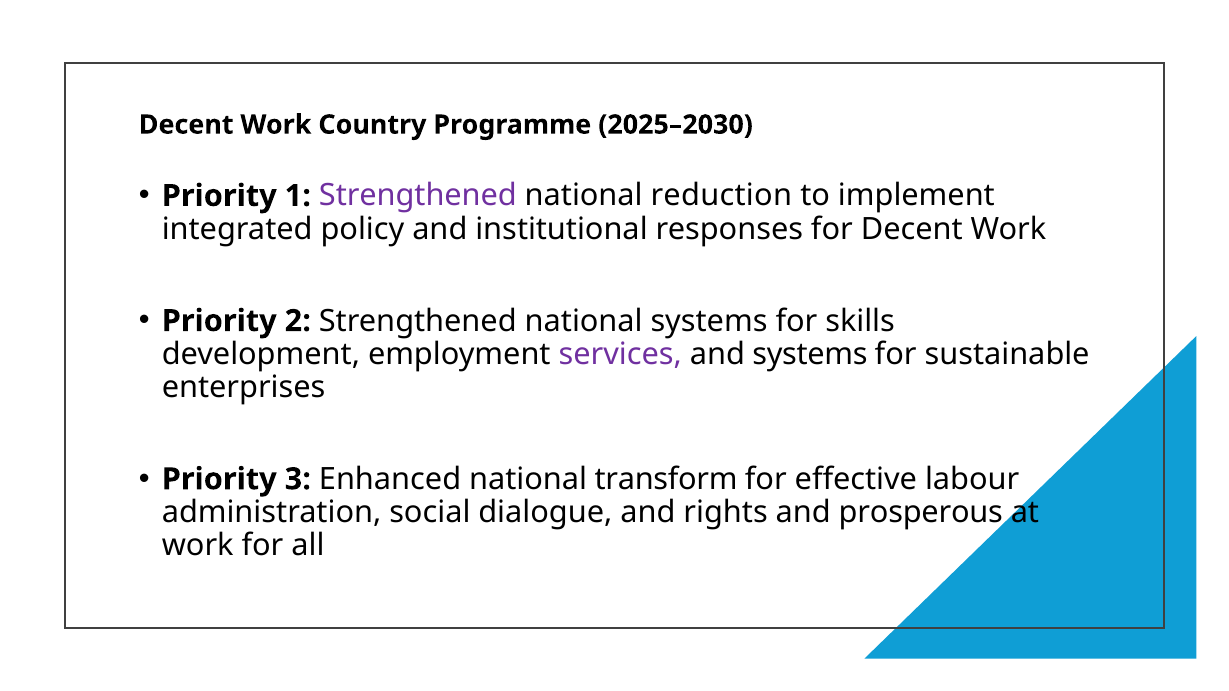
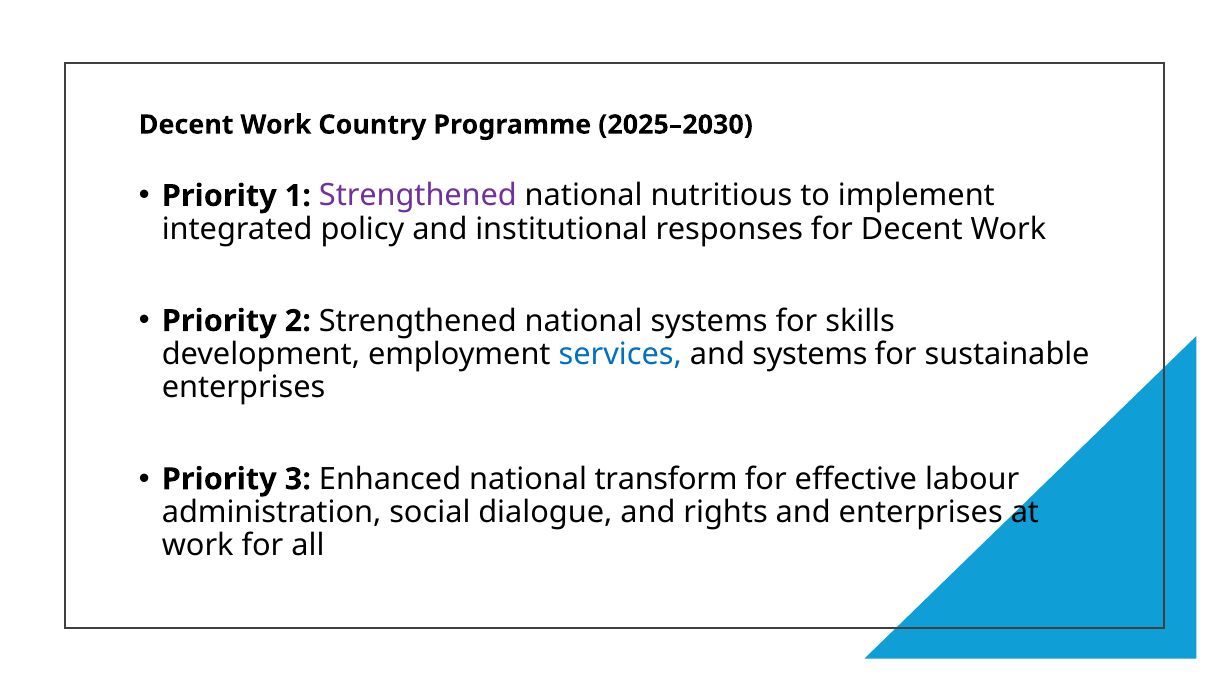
reduction: reduction -> nutritious (721, 196)
services colour: purple -> blue (620, 354)
and prosperous: prosperous -> enterprises (921, 513)
